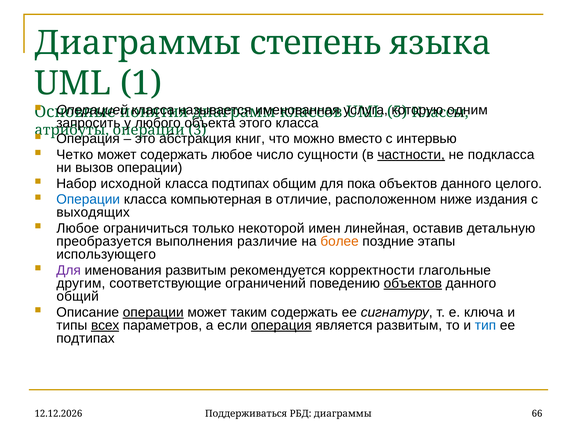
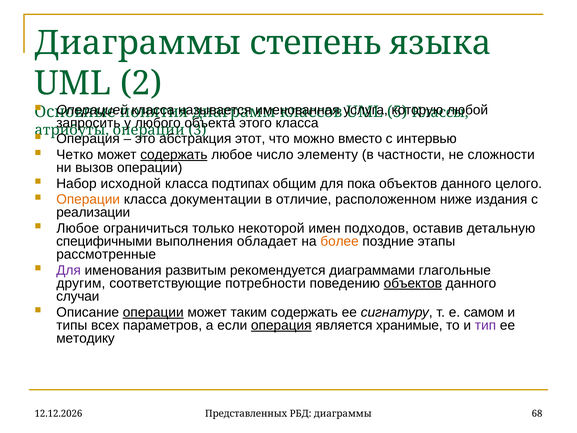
1: 1 -> 2 (141, 83)
одним: одним -> любой (468, 110)
книг: книг -> этот (250, 139)
содержать underline: none -> present (174, 155)
сущности: сущности -> элементу (328, 155)
частности underline: present -> none (411, 155)
подкласса: подкласса -> сложности (501, 155)
Операции colour: blue -> orange (88, 199)
компьютерная: компьютерная -> документации (216, 199)
выходящих: выходящих -> реализации (93, 212)
линейная: линейная -> подходов (377, 228)
преобразуется: преобразуется -> специфичными (104, 241)
различие: различие -> обладает (267, 241)
использующего: использующего -> рассмотренные (106, 254)
корректности: корректности -> диаграммами (372, 270)
ограничений: ограничений -> потребности (265, 283)
общий: общий -> случаи (78, 296)
ключа: ключа -> самом (484, 312)
всех underline: present -> none (105, 325)
является развитым: развитым -> хранимые (409, 325)
тип colour: blue -> purple (485, 325)
подтипах: подтипах -> методику (85, 338)
Поддерживаться: Поддерживаться -> Представленных (246, 414)
66: 66 -> 68 (537, 413)
